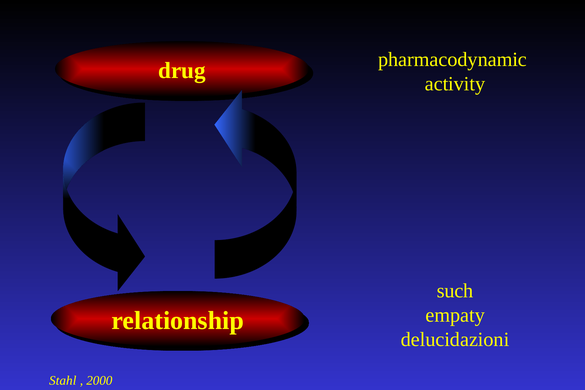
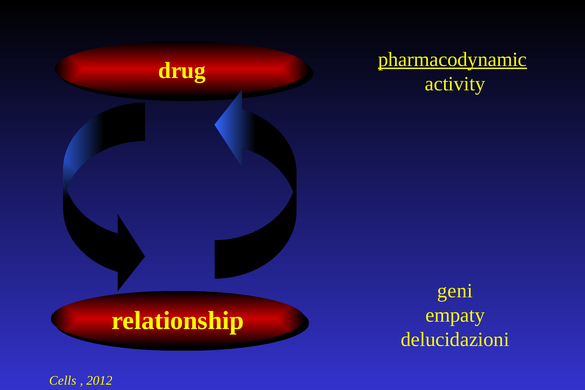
pharmacodynamic underline: none -> present (452, 60)
such: such -> geni (455, 291)
Stahl: Stahl -> Cells (63, 380)
2000: 2000 -> 2012 (99, 380)
